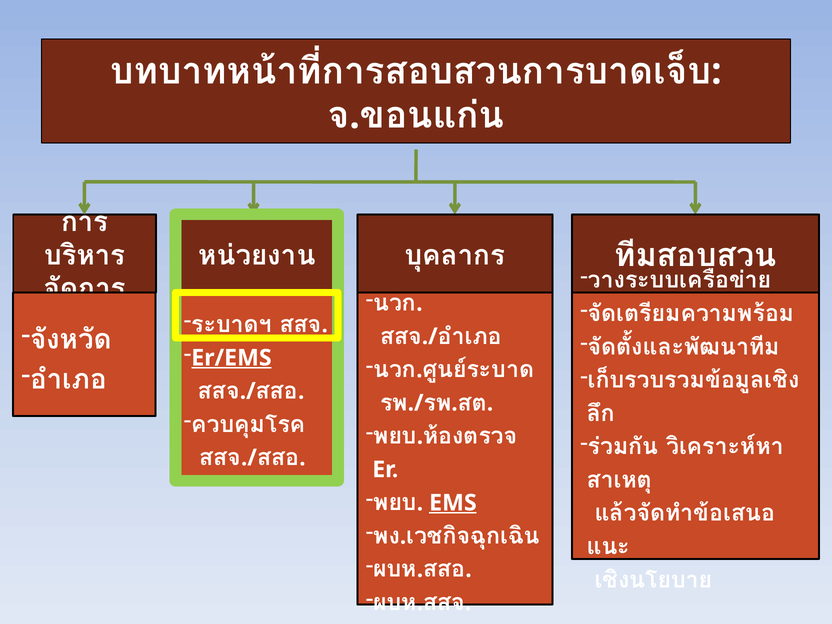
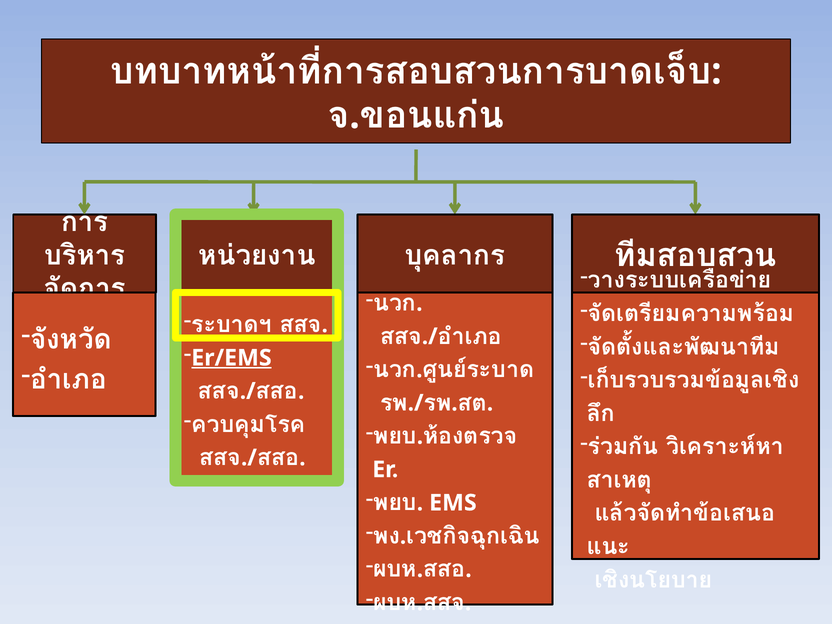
EMS underline: present -> none (453, 503)
